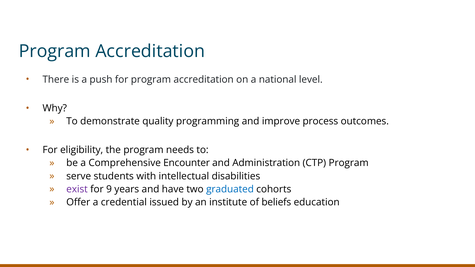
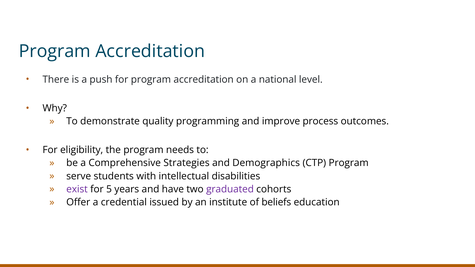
Encounter: Encounter -> Strategies (187, 163)
Administration: Administration -> Demographics (266, 163)
9: 9 -> 5 (109, 189)
graduated colour: blue -> purple (230, 189)
